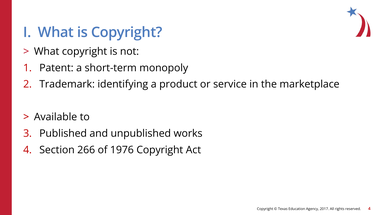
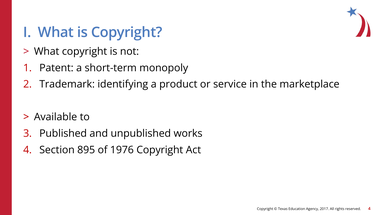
266: 266 -> 895 (86, 150)
